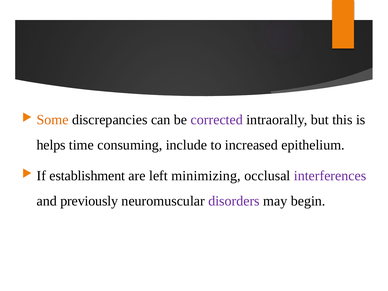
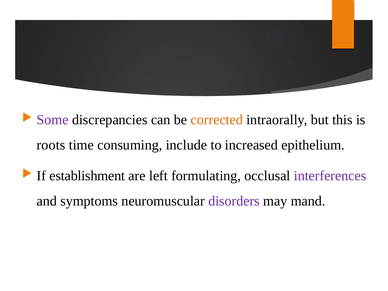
Some colour: orange -> purple (53, 120)
corrected colour: purple -> orange (217, 120)
helps: helps -> roots (51, 145)
minimizing: minimizing -> formulating (206, 176)
previously: previously -> symptoms (89, 201)
begin: begin -> mand (308, 201)
